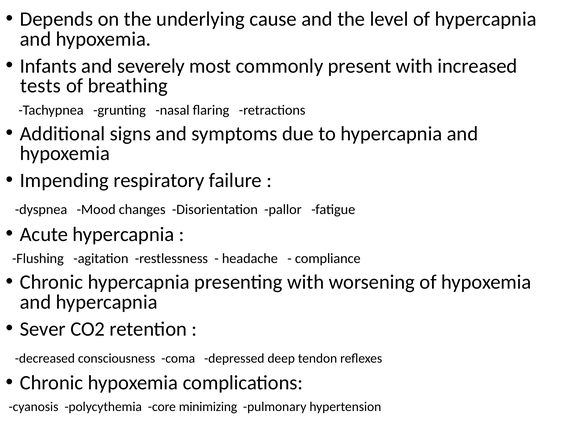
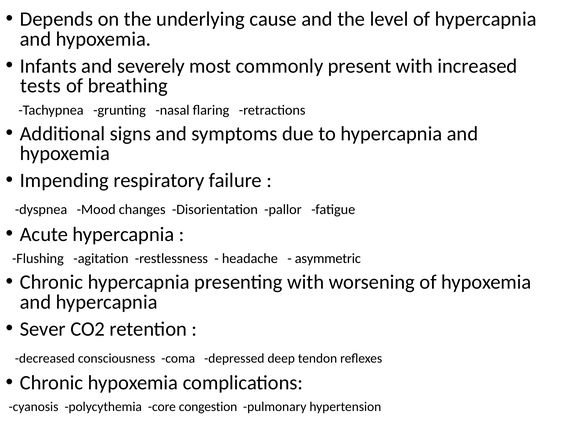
compliance: compliance -> asymmetric (328, 259)
minimizing: minimizing -> congestion (208, 407)
